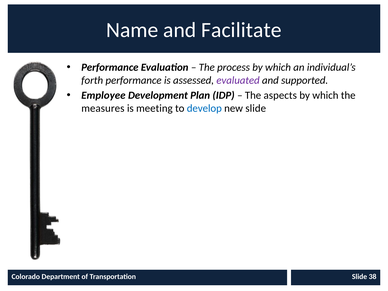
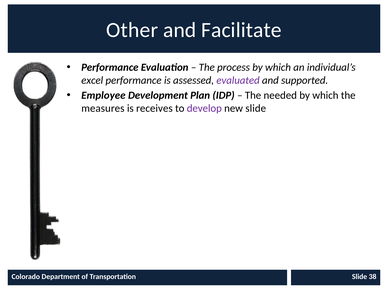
Name: Name -> Other (132, 30)
forth: forth -> excel (92, 80)
aspects: aspects -> needed (280, 95)
meeting: meeting -> receives (154, 108)
develop colour: blue -> purple (204, 108)
